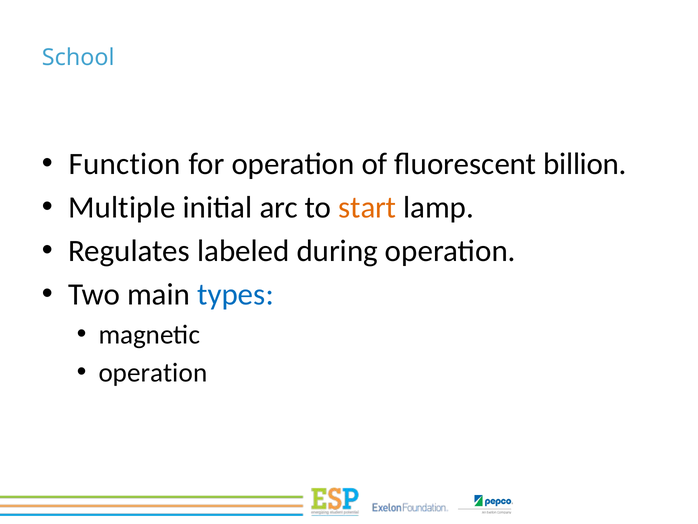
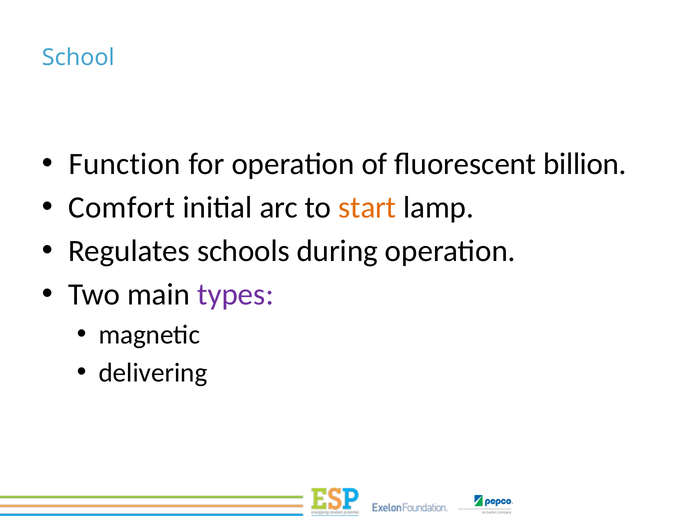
Multiple: Multiple -> Comfort (122, 207)
labeled: labeled -> schools (243, 251)
types colour: blue -> purple (236, 294)
operation: operation -> delivering (153, 372)
